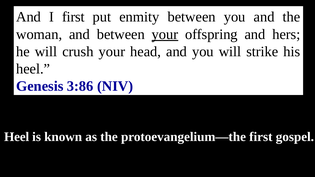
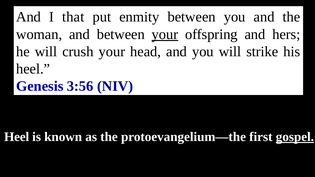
I first: first -> that (73, 17)
3:86: 3:86 -> 3:56 (80, 86)
gospel underline: none -> present (295, 137)
